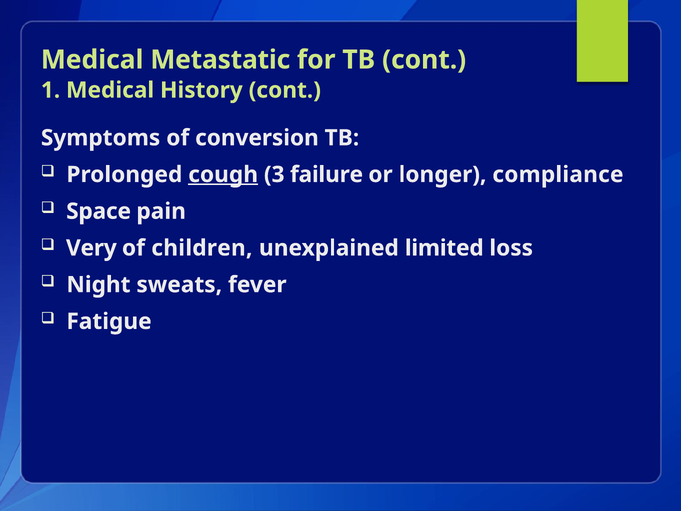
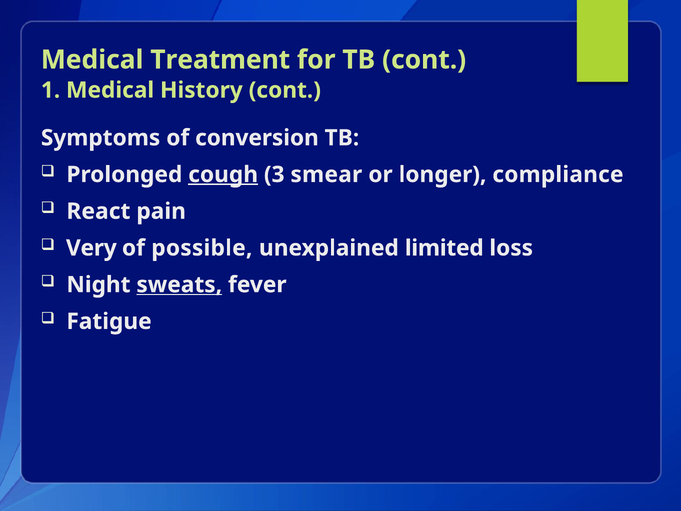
Metastatic: Metastatic -> Treatment (220, 60)
failure: failure -> smear (326, 174)
Space: Space -> React (98, 211)
children: children -> possible (202, 248)
sweats underline: none -> present (179, 285)
